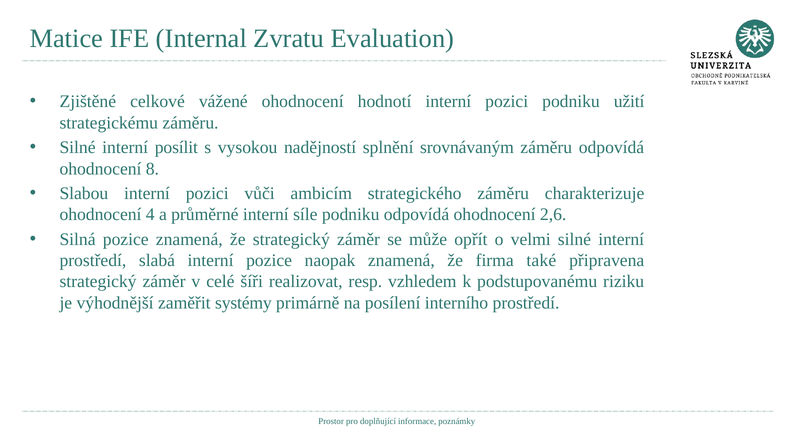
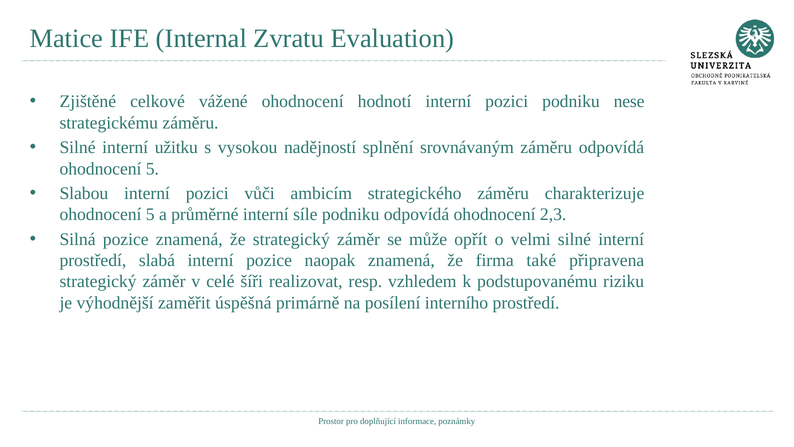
užití: užití -> nese (629, 102)
posílit: posílit -> užitku (176, 147)
8: 8 -> 5 (152, 169)
4: 4 -> 5 (150, 214)
2,6: 2,6 -> 2,3 (553, 214)
systémy: systémy -> úspěšná (243, 303)
